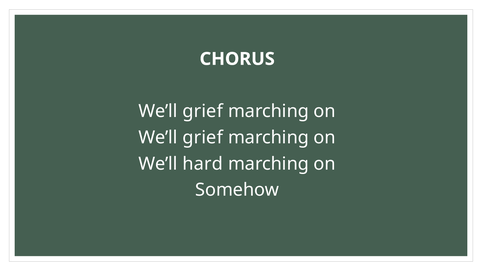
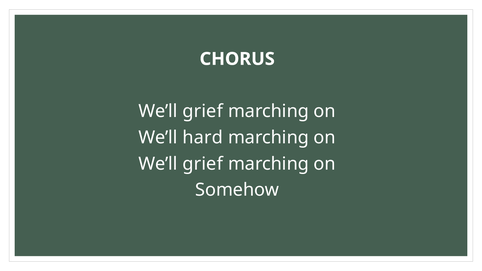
grief: grief -> hard (203, 138)
hard: hard -> grief (203, 164)
